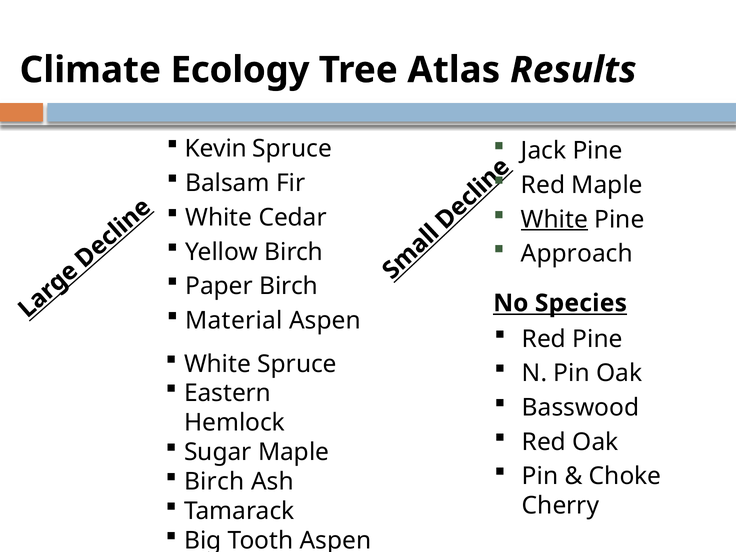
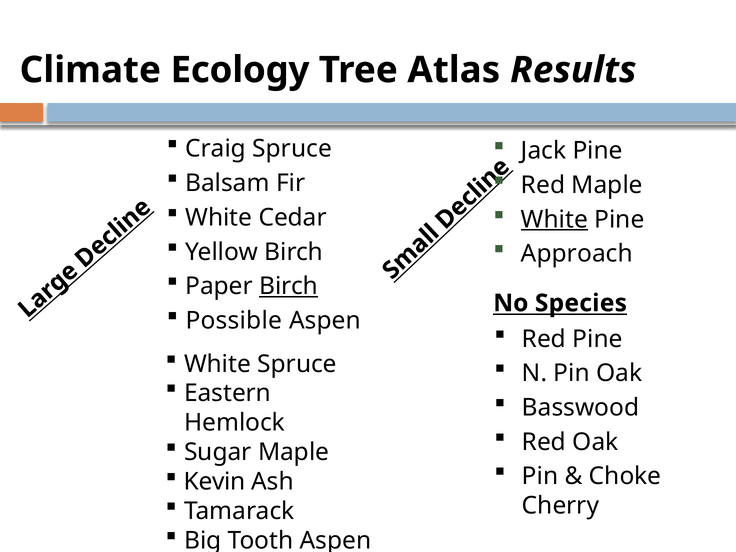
Kevin: Kevin -> Craig (216, 149)
Birch underline: none -> present (289, 286)
Material: Material -> Possible (234, 321)
Birch: Birch -> Kevin (215, 482)
